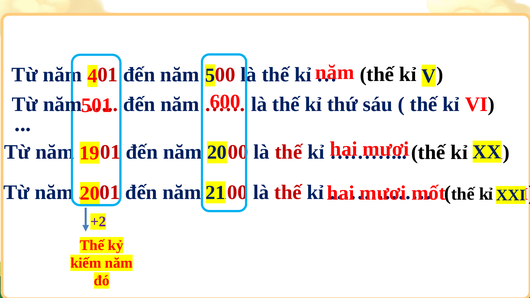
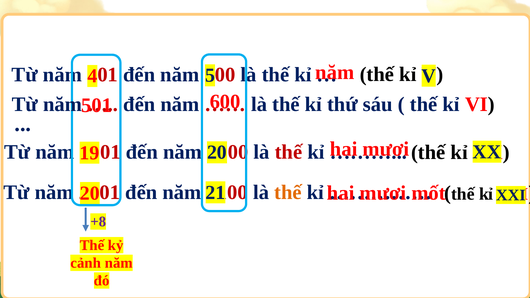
thế colour: red -> orange (288, 192)
+2: +2 -> +8 (98, 222)
kiếm: kiếm -> cảnh (86, 263)
